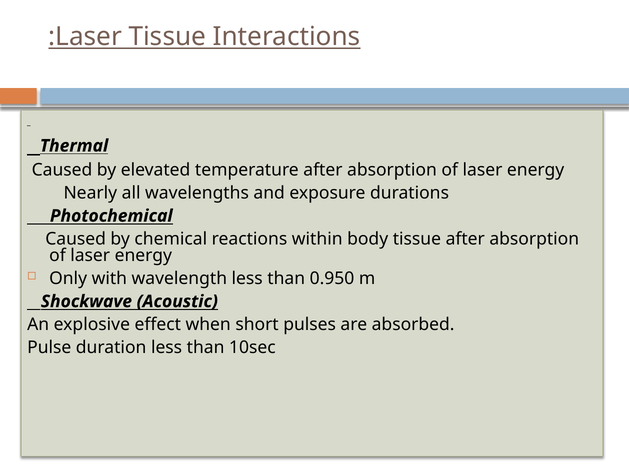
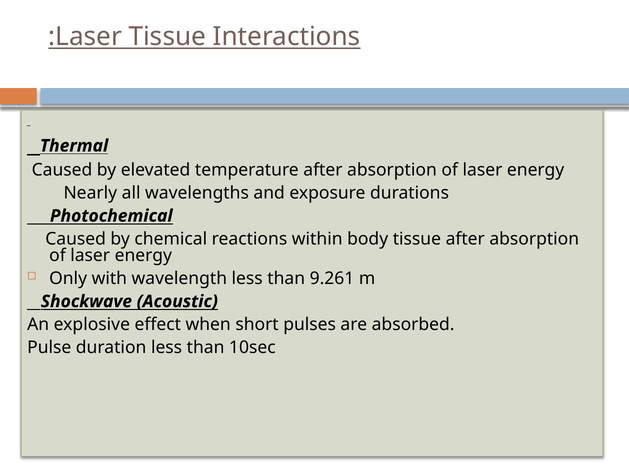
0.950: 0.950 -> 9.261 (332, 278)
